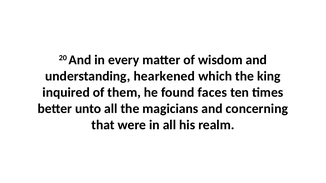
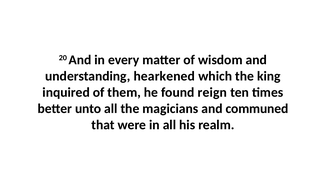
faces: faces -> reign (212, 93)
concerning: concerning -> communed (257, 109)
